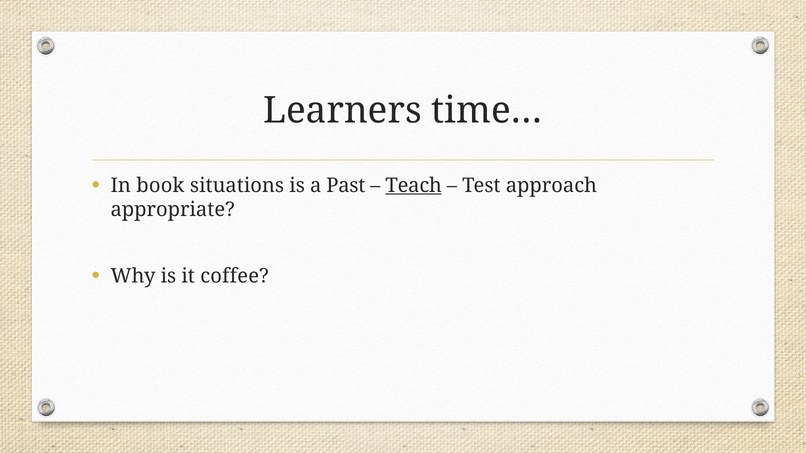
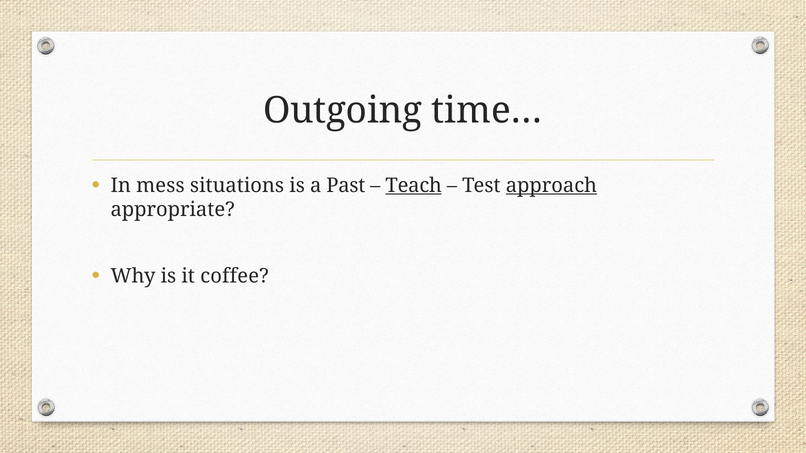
Learners: Learners -> Outgoing (343, 111)
book: book -> mess (160, 186)
approach underline: none -> present (551, 186)
